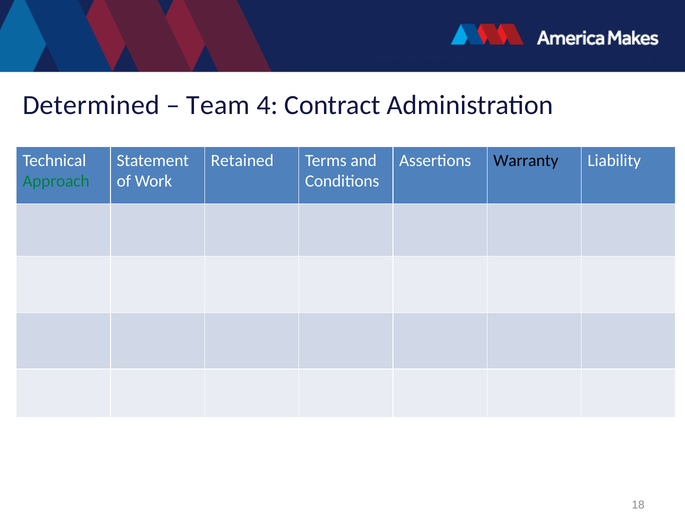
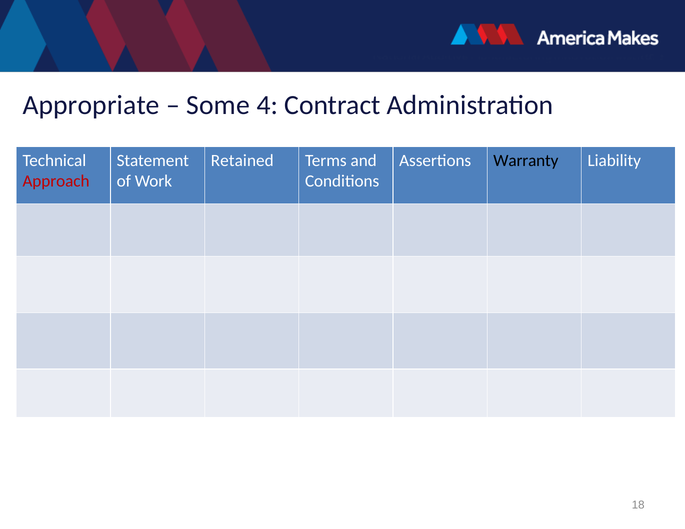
Determined: Determined -> Appropriate (91, 105)
Team: Team -> Some (218, 105)
Approach colour: green -> red (56, 181)
